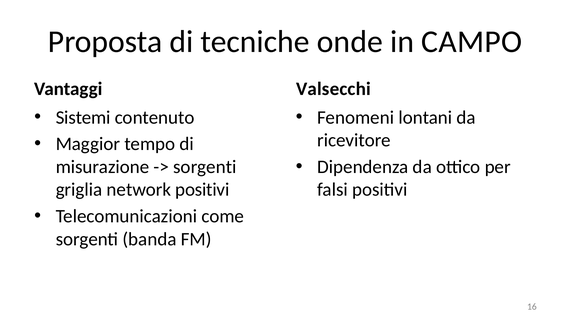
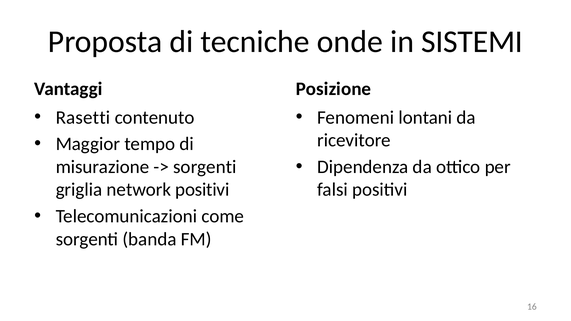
CAMPO: CAMPO -> SISTEMI (472, 42)
Valsecchi: Valsecchi -> Posizione (333, 89)
Sistemi: Sistemi -> Rasetti (83, 117)
